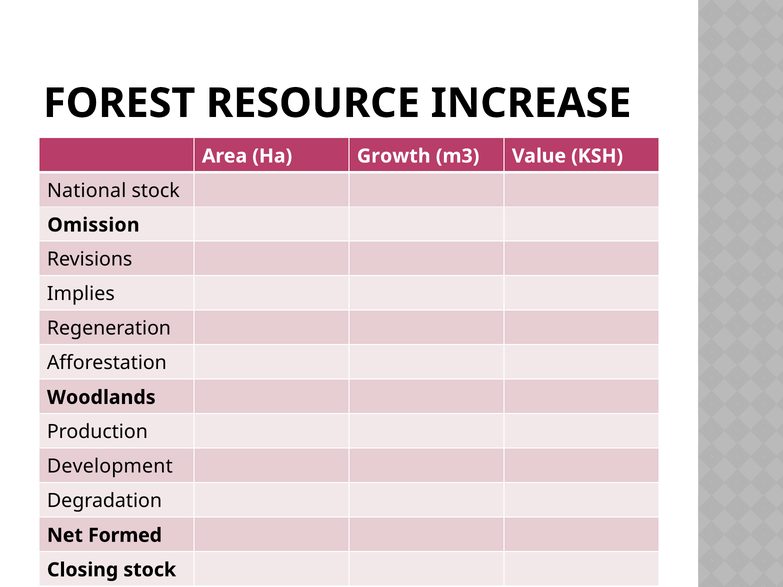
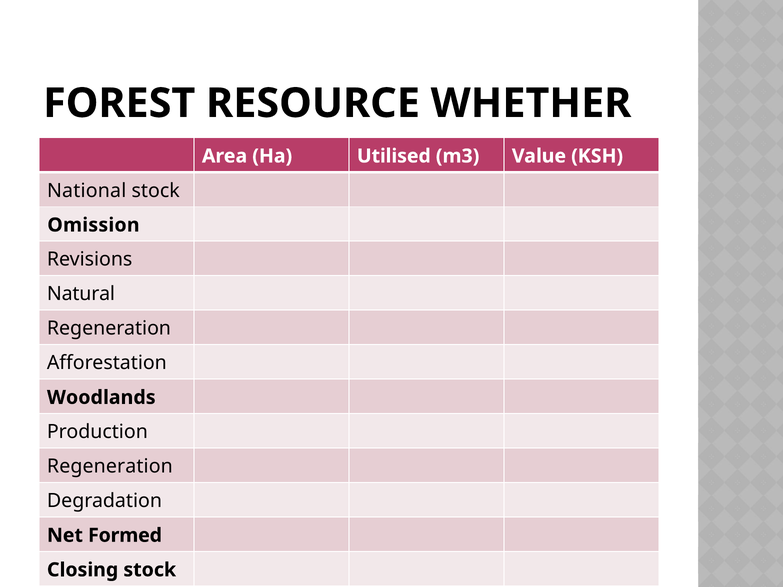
INCREASE: INCREASE -> WHETHER (531, 103)
Growth: Growth -> Utilised (394, 156)
Implies: Implies -> Natural (81, 294)
Development: Development -> Regeneration (110, 467)
